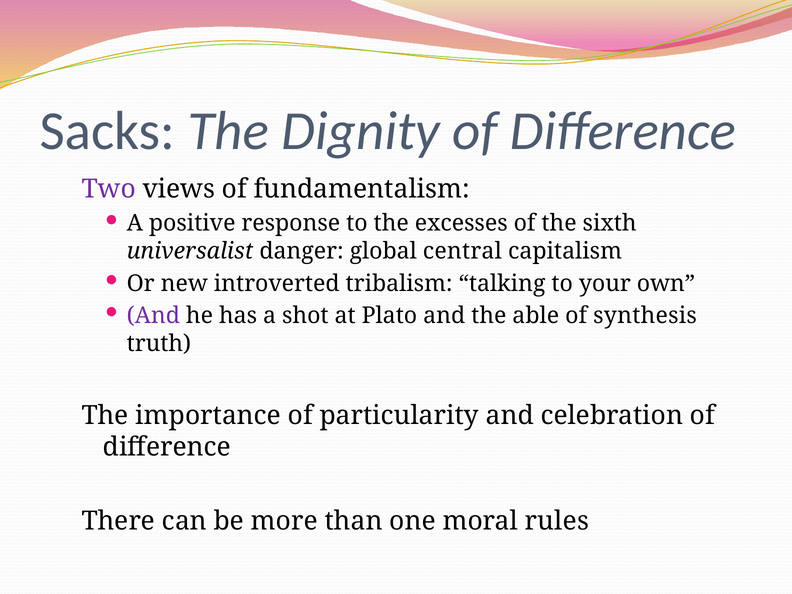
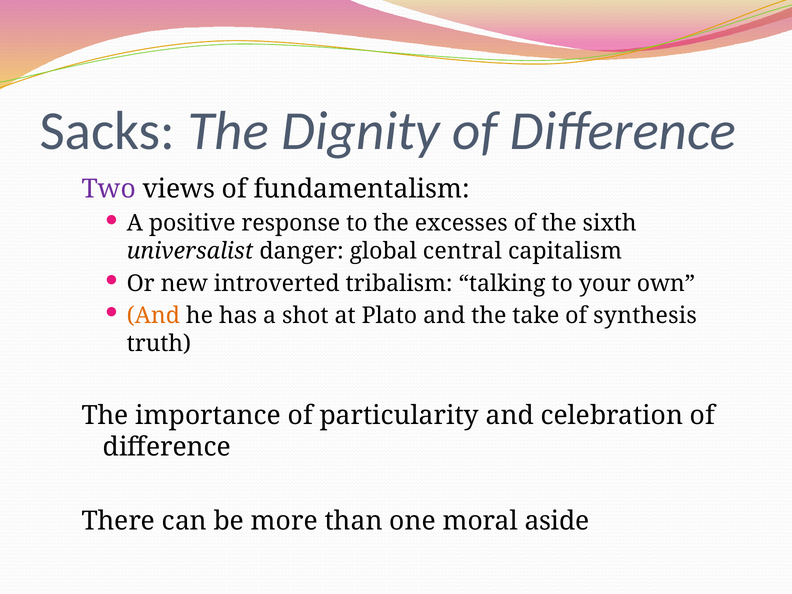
And colour: purple -> orange (153, 316)
able: able -> take (536, 316)
rules: rules -> aside (557, 521)
